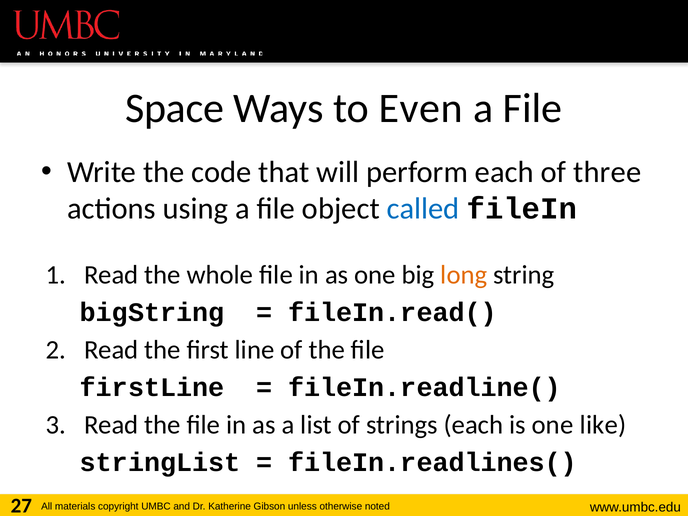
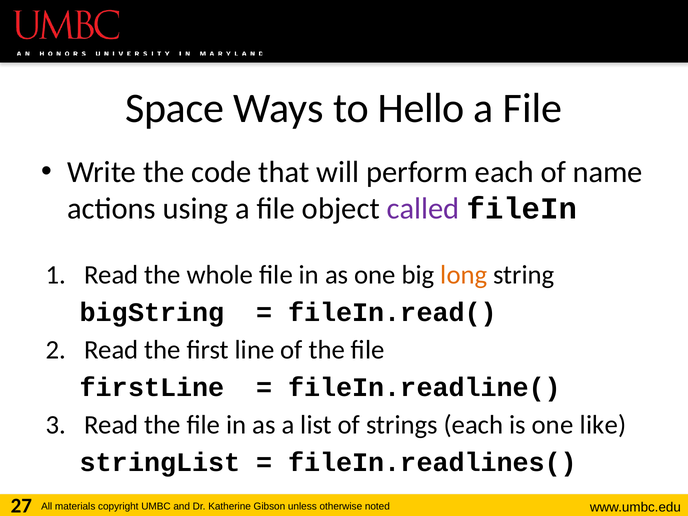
Even: Even -> Hello (421, 109)
three: three -> name (608, 172)
called colour: blue -> purple (423, 209)
